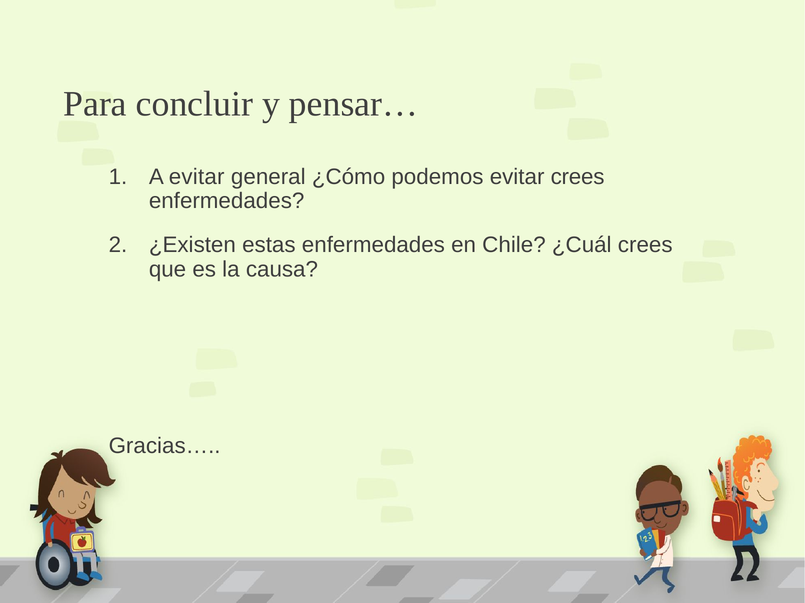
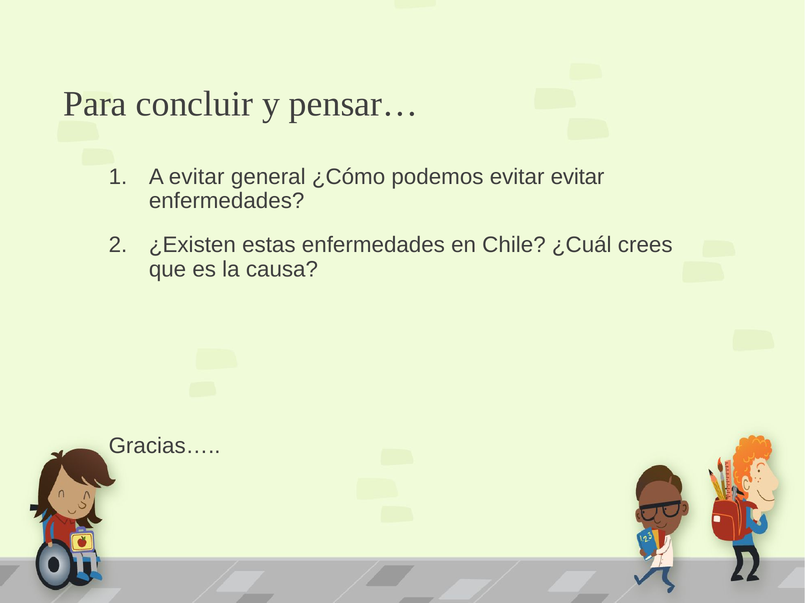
evitar crees: crees -> evitar (578, 177)
